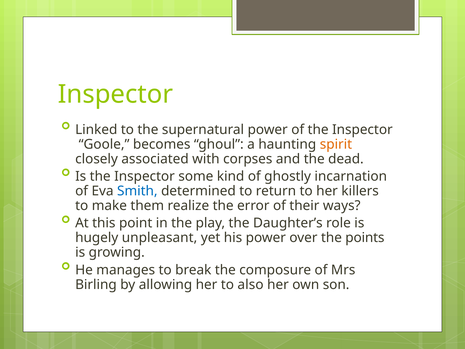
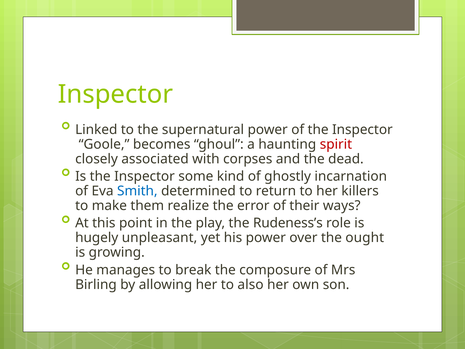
spirit colour: orange -> red (336, 144)
Daughter’s: Daughter’s -> Rudeness’s (288, 223)
points: points -> ought (365, 238)
